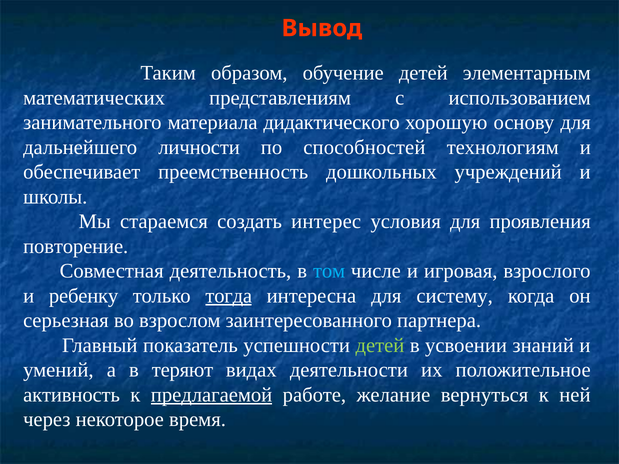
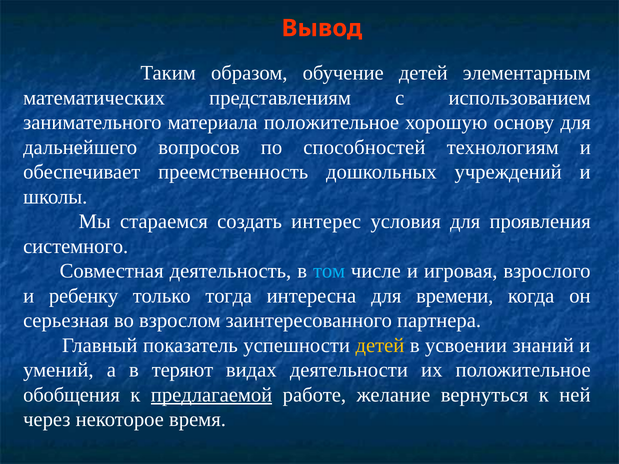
материала дидактического: дидактического -> положительное (331, 123)
личности: личности -> вопросов (199, 147)
повторение: повторение -> системного (76, 247)
тогда underline: present -> none (229, 296)
систему: систему -> времени (455, 296)
детей colour: light green -> yellow (380, 346)
активность: активность -> обобщения (72, 395)
